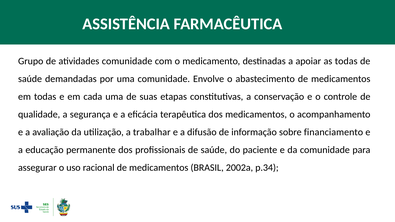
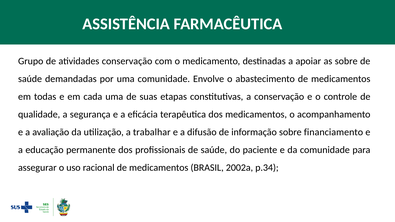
atividades comunidade: comunidade -> conservação (127, 61)
as todas: todas -> sobre (346, 61)
